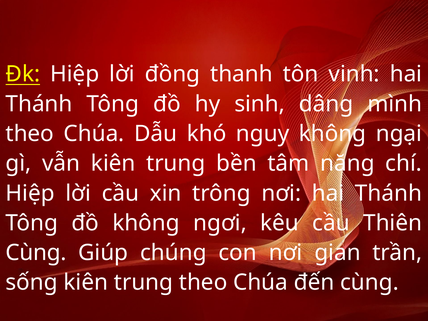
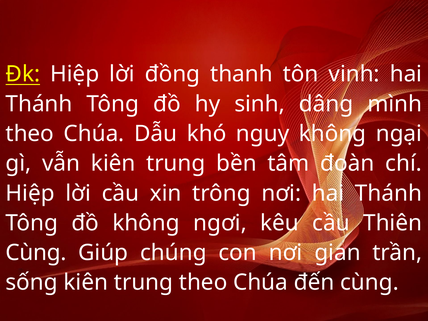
năng: năng -> đoàn (347, 164)
